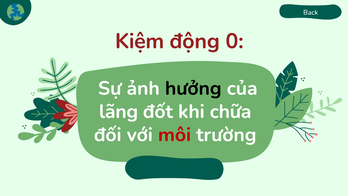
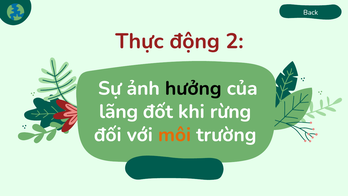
Kiệm: Kiệm -> Thực (139, 41)
0: 0 -> 2 (235, 41)
chữa: chữa -> rừng (231, 111)
môi colour: red -> orange (174, 135)
